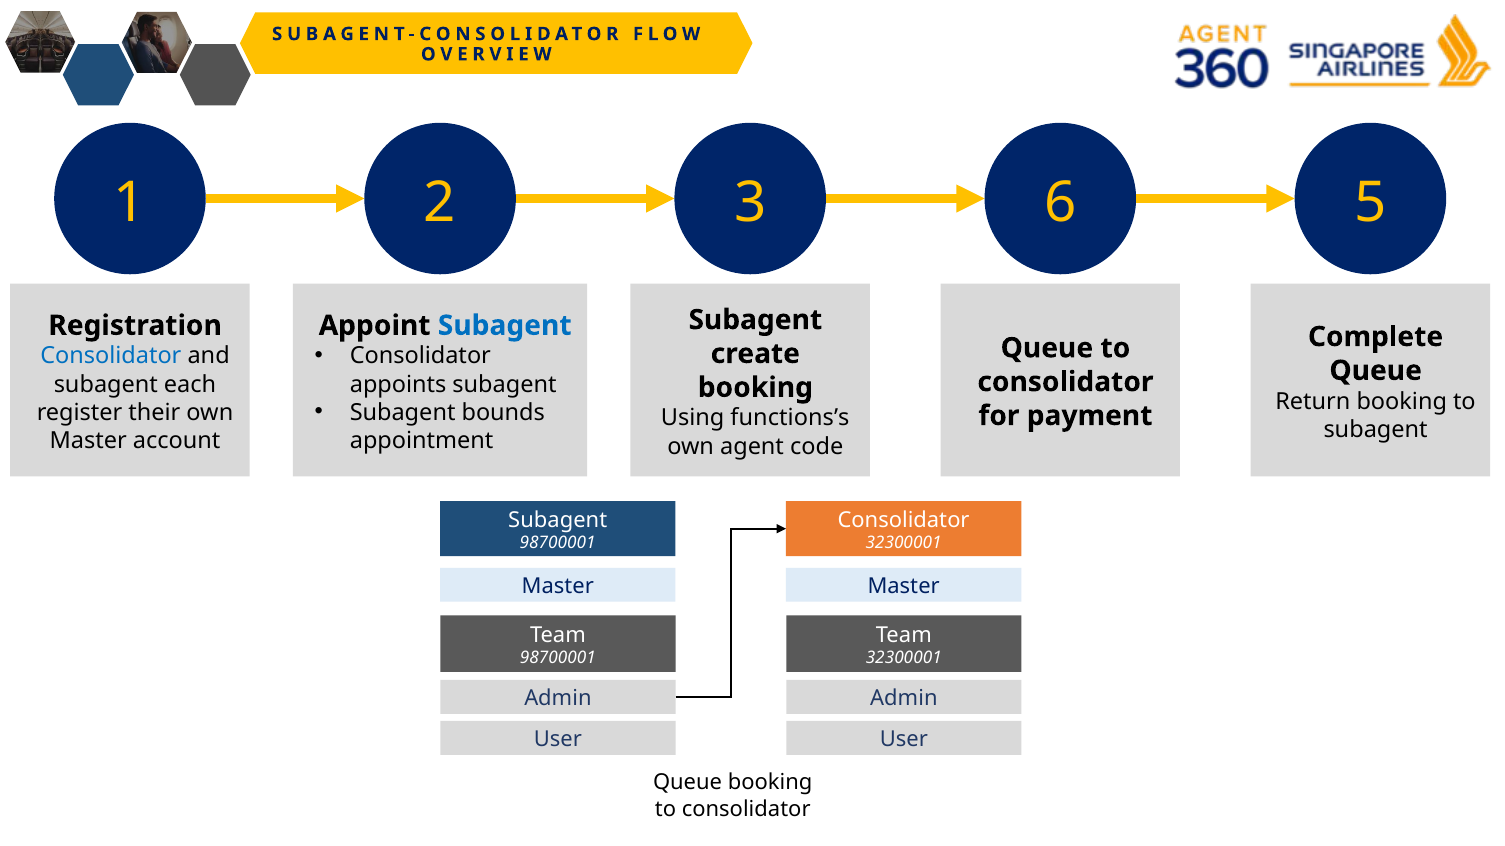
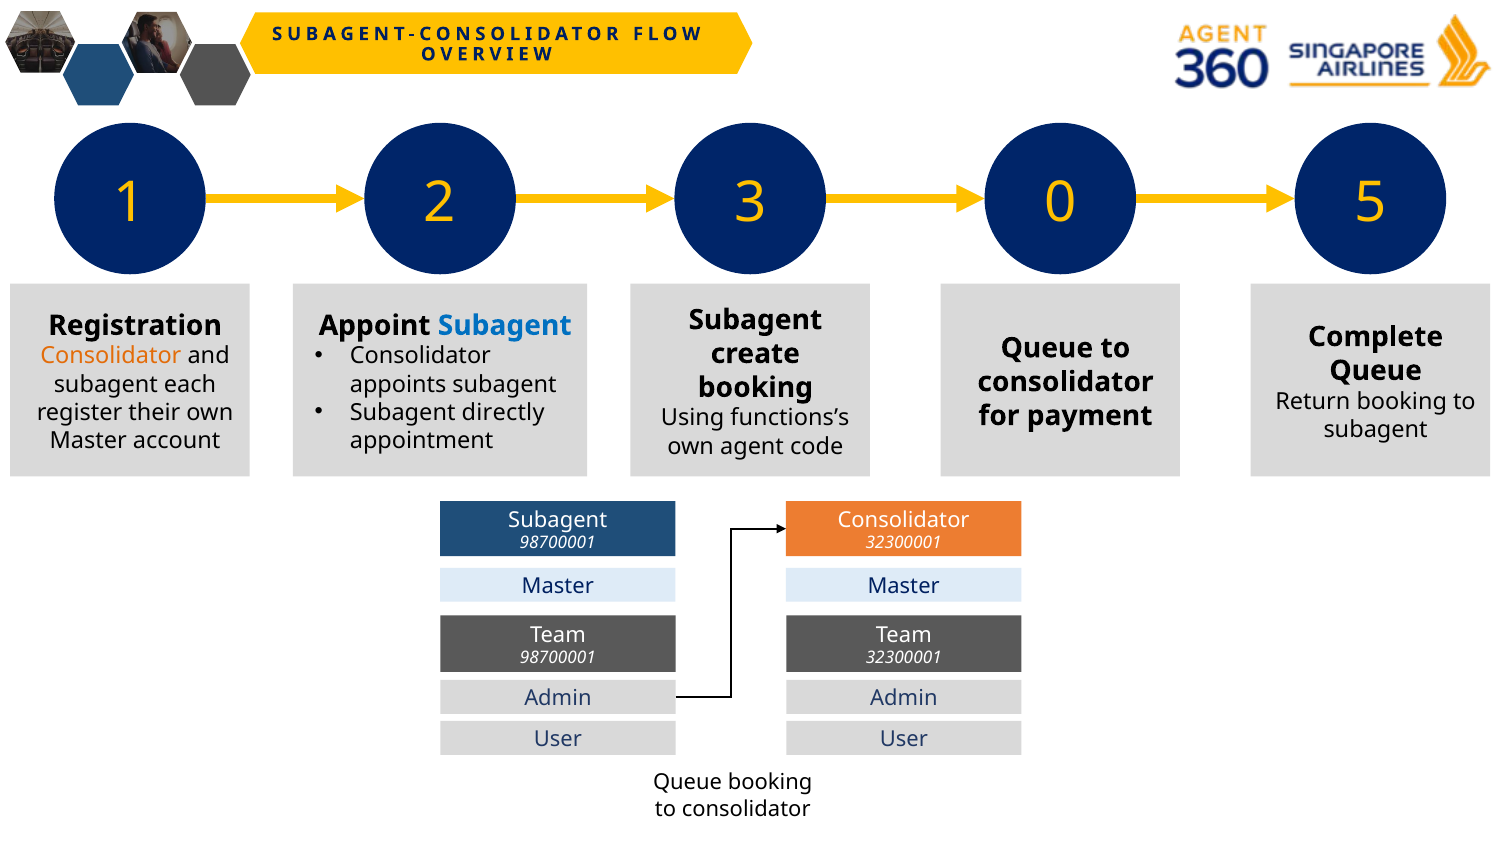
6: 6 -> 0 (1060, 203)
Consolidator colour: blue -> orange (111, 356)
bounds: bounds -> directly (503, 413)
